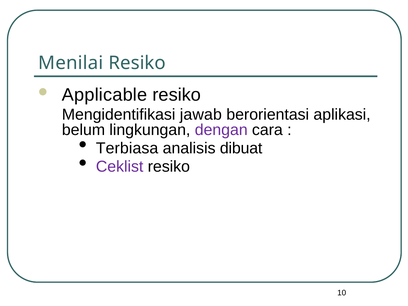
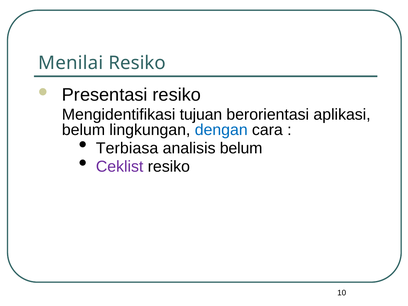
Applicable: Applicable -> Presentasi (105, 95)
jawab: jawab -> tujuan (201, 115)
dengan colour: purple -> blue (221, 130)
analisis dibuat: dibuat -> belum (241, 148)
